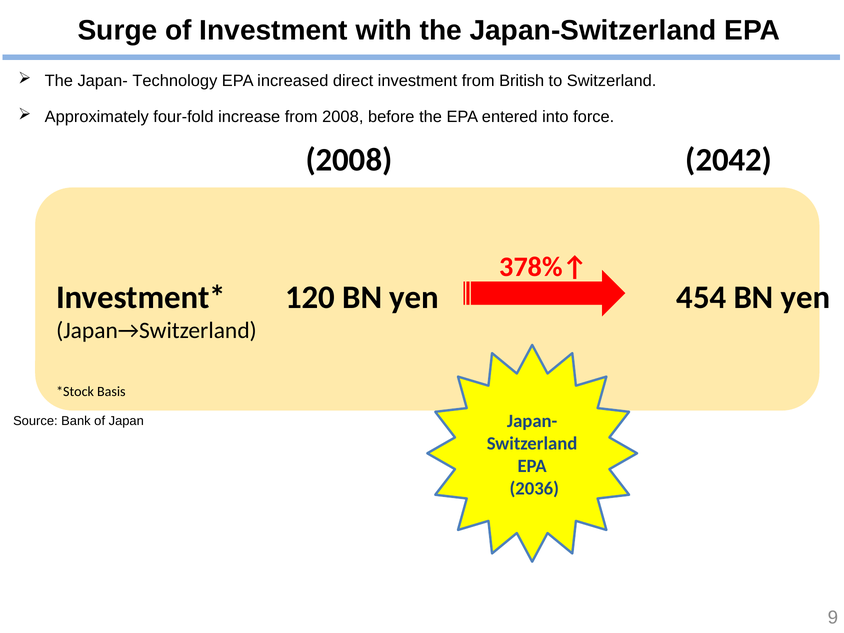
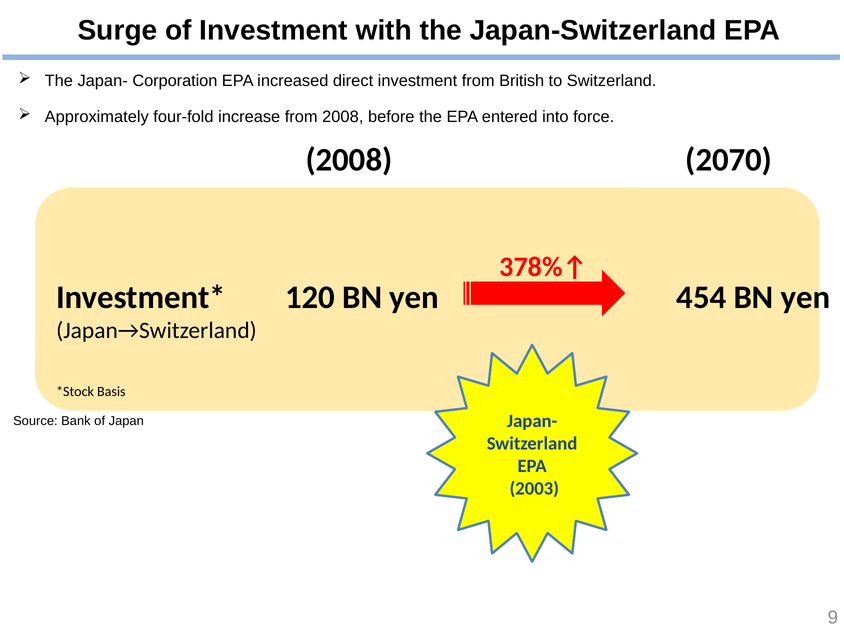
Technology: Technology -> Corporation (175, 81)
2042: 2042 -> 2070 (729, 160)
2036: 2036 -> 2003 (534, 488)
